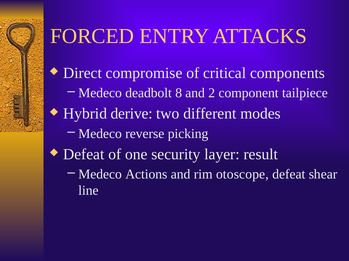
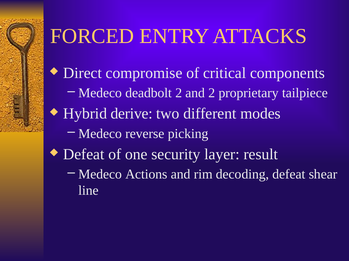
deadbolt 8: 8 -> 2 (179, 93)
component: component -> proprietary (249, 93)
otoscope: otoscope -> decoding (242, 175)
